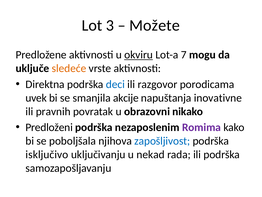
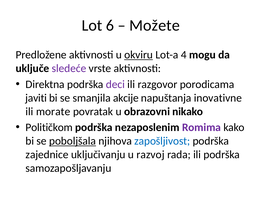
3: 3 -> 6 (110, 25)
7: 7 -> 4 (184, 55)
sledeće colour: orange -> purple (69, 68)
deci colour: blue -> purple (115, 84)
uvek: uvek -> javiti (36, 98)
pravnih: pravnih -> morate (53, 111)
Predloženi: Predloženi -> Političkom (49, 127)
poboljšala underline: none -> present (73, 141)
isključivo: isključivo -> zajednice (47, 154)
nekad: nekad -> razvoj (151, 154)
